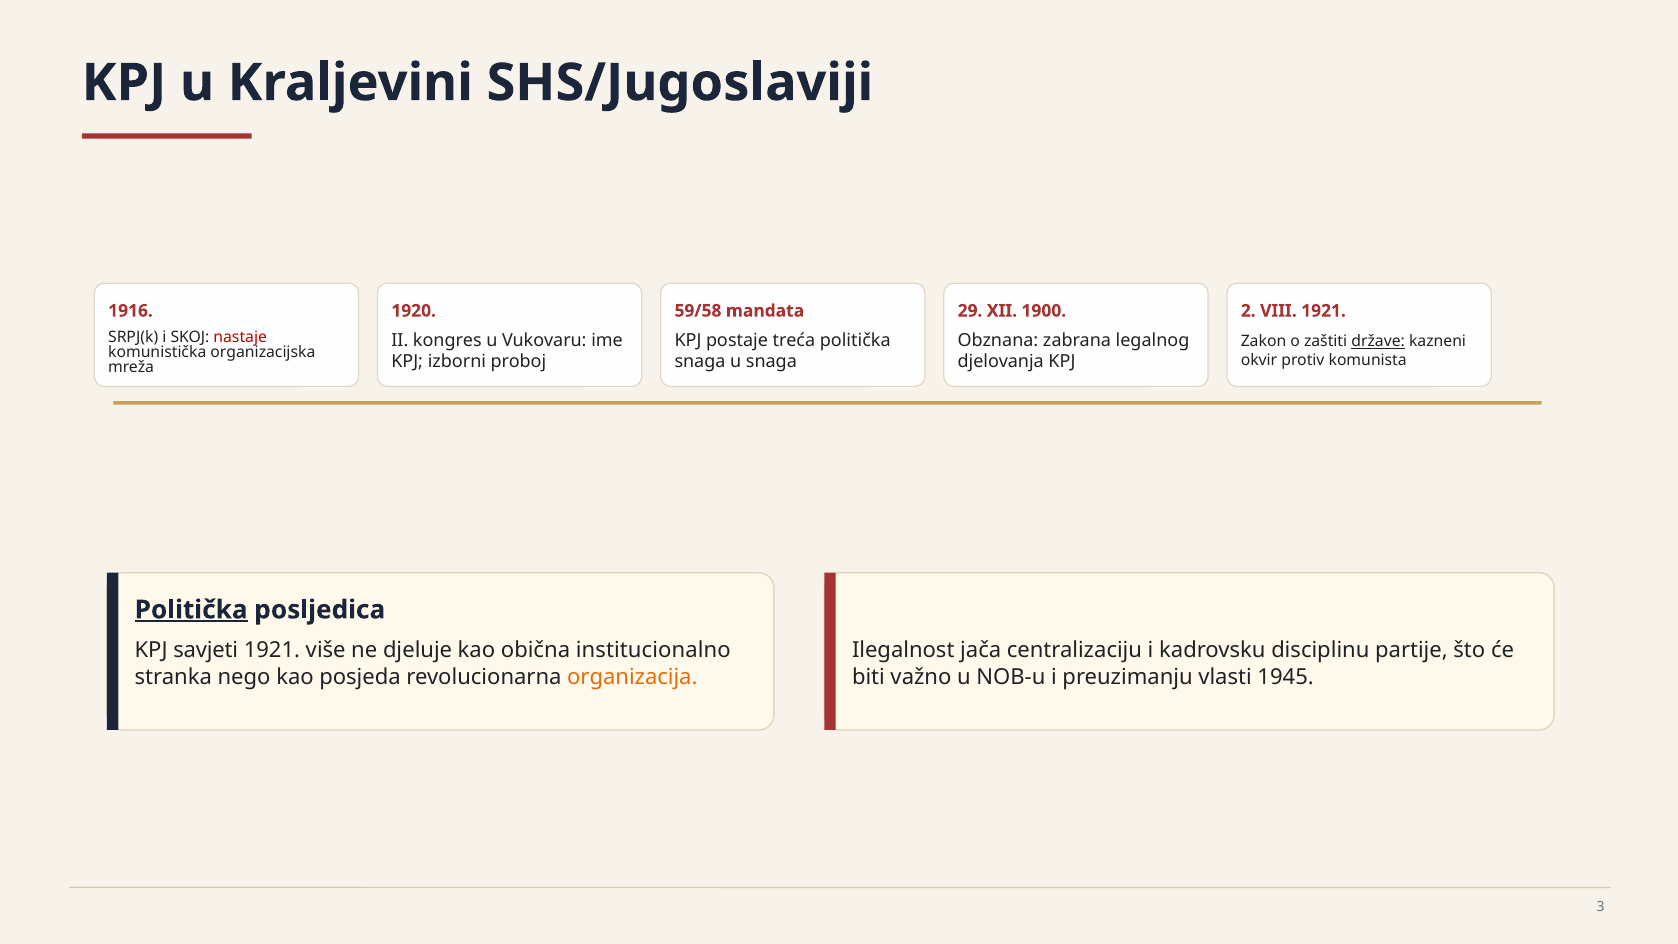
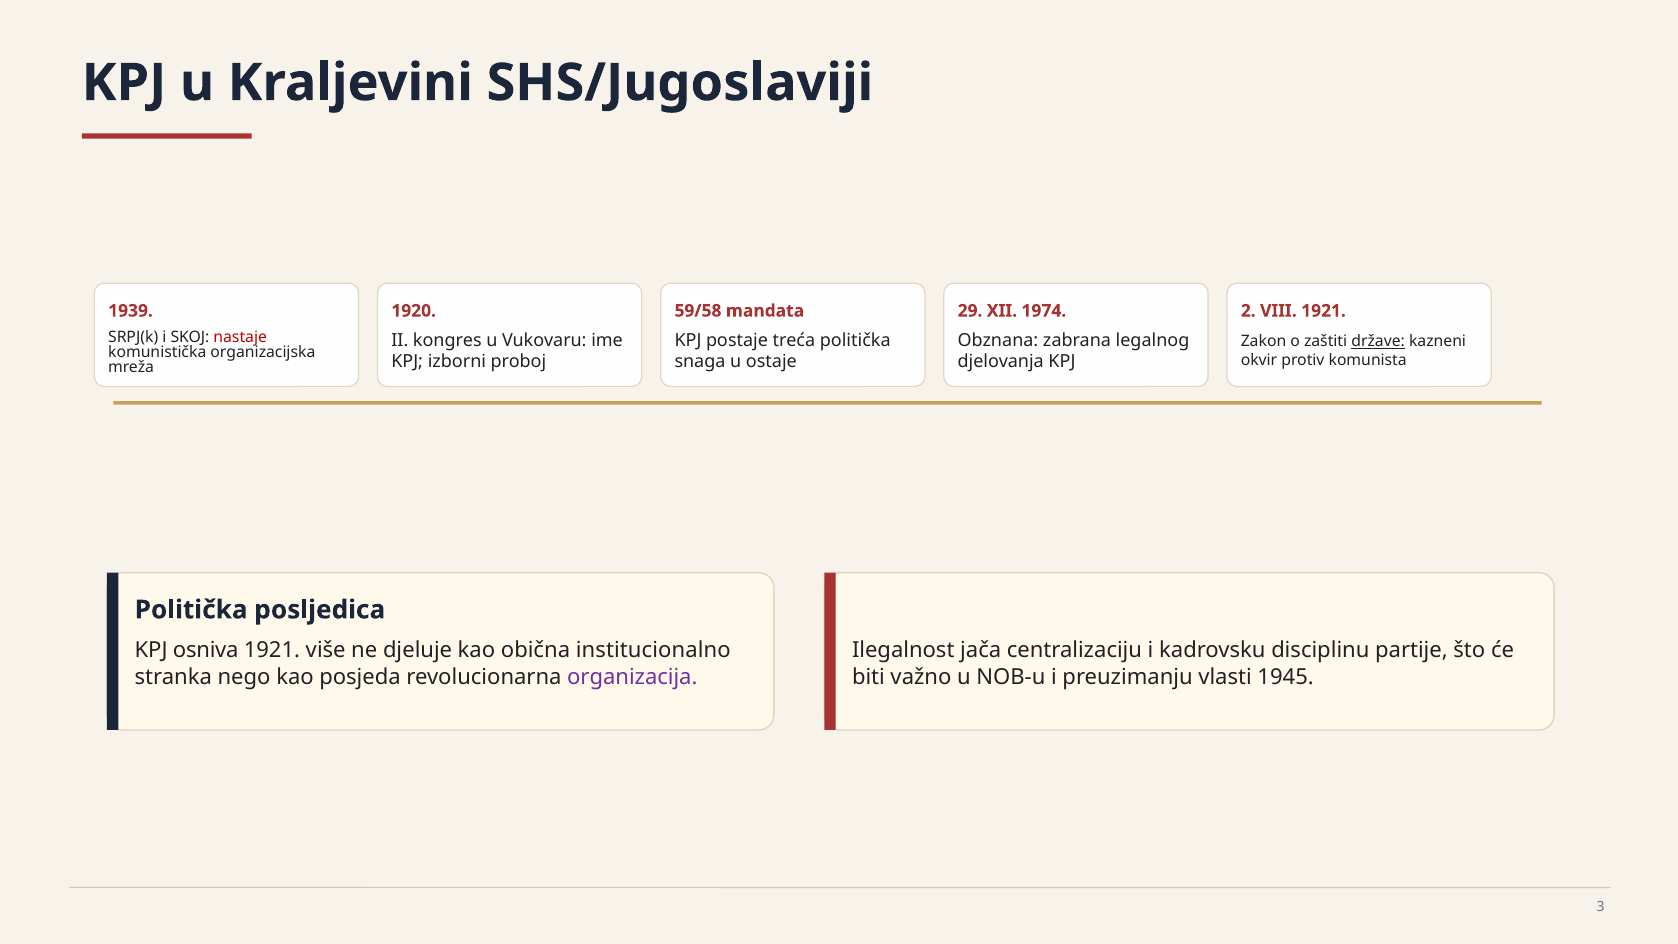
1916: 1916 -> 1939 (131, 311)
1900: 1900 -> 1974 (1044, 311)
u snaga: snaga -> ostaje (771, 362)
Politička underline: present -> none (191, 610)
savjeti: savjeti -> osniva (206, 650)
organizacija colour: orange -> purple (632, 677)
